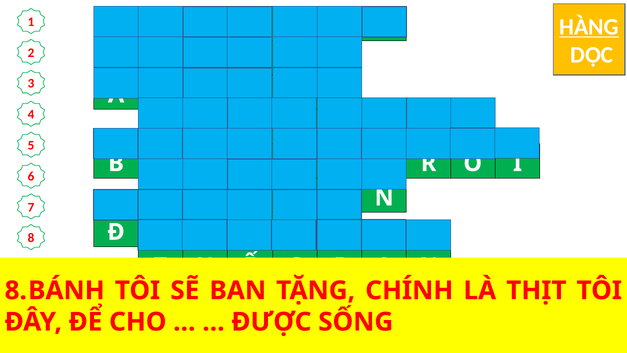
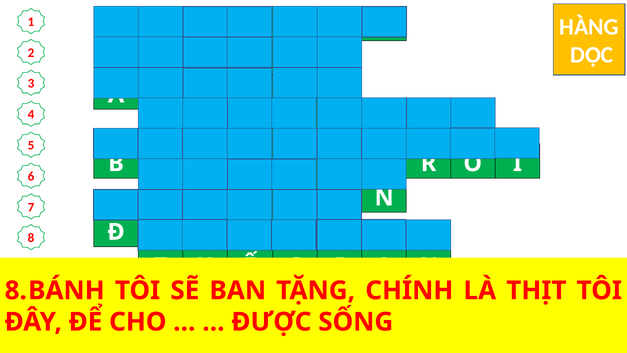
HÀNG underline: present -> none (589, 27)
